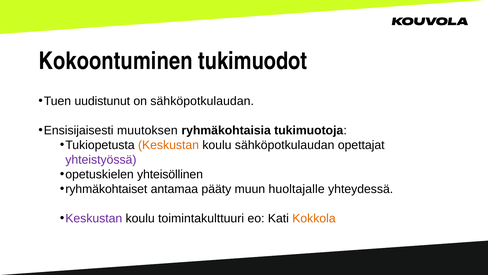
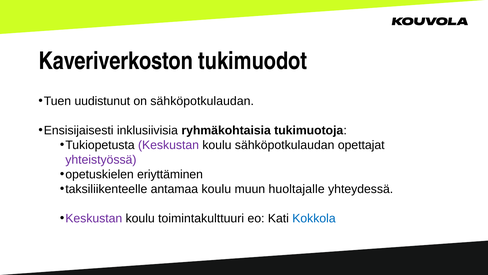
Kokoontuminen: Kokoontuminen -> Kaveriverkoston (116, 61)
muutoksen: muutoksen -> inklusiivisia (147, 130)
Keskustan colour: orange -> purple (169, 145)
yhteisöllinen: yhteisöllinen -> eriyttäminen (170, 174)
ryhmäkohtaiset: ryhmäkohtaiset -> taksiliikenteelle (106, 189)
antamaa pääty: pääty -> koulu (216, 189)
Kokkola colour: orange -> blue (314, 218)
